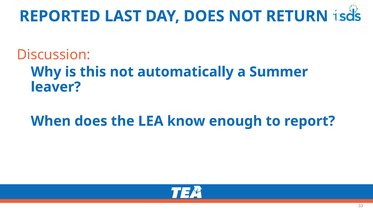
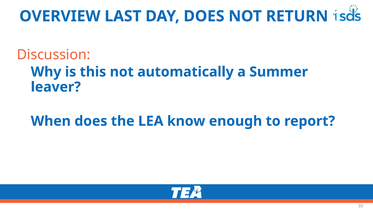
REPORTED: REPORTED -> OVERVIEW (60, 16)
